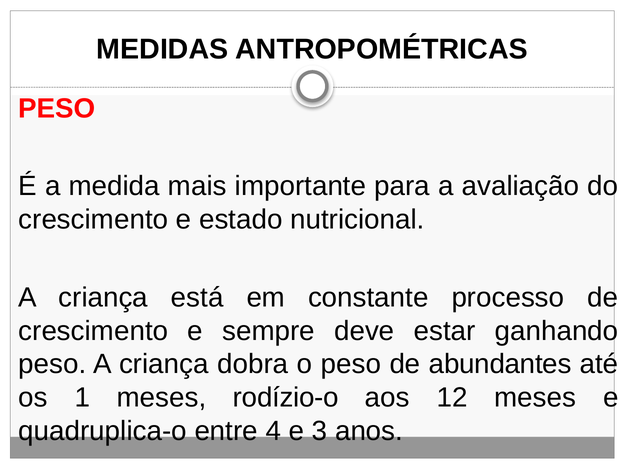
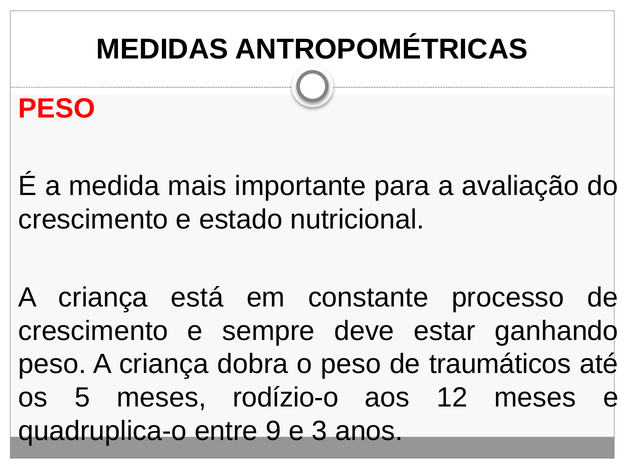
abundantes: abundantes -> traumáticos (500, 364)
1: 1 -> 5 (82, 397)
4: 4 -> 9 (273, 431)
